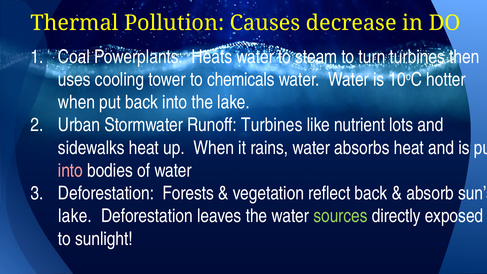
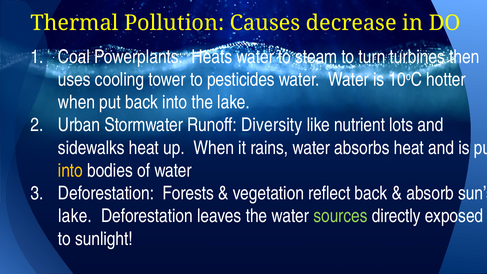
chemicals: chemicals -> pesticides (241, 80)
Runoff Turbines: Turbines -> Diversity (272, 125)
into colour: pink -> yellow (70, 171)
